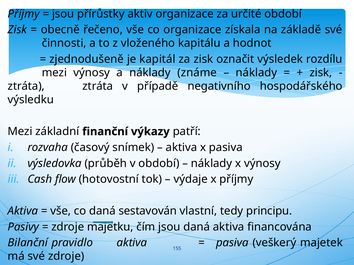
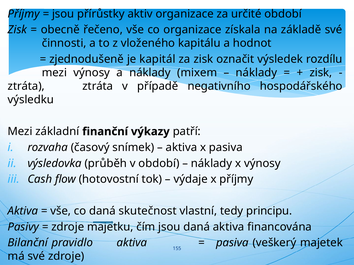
známe: známe -> mixem (197, 73)
sestavován: sestavován -> skutečnost (148, 211)
